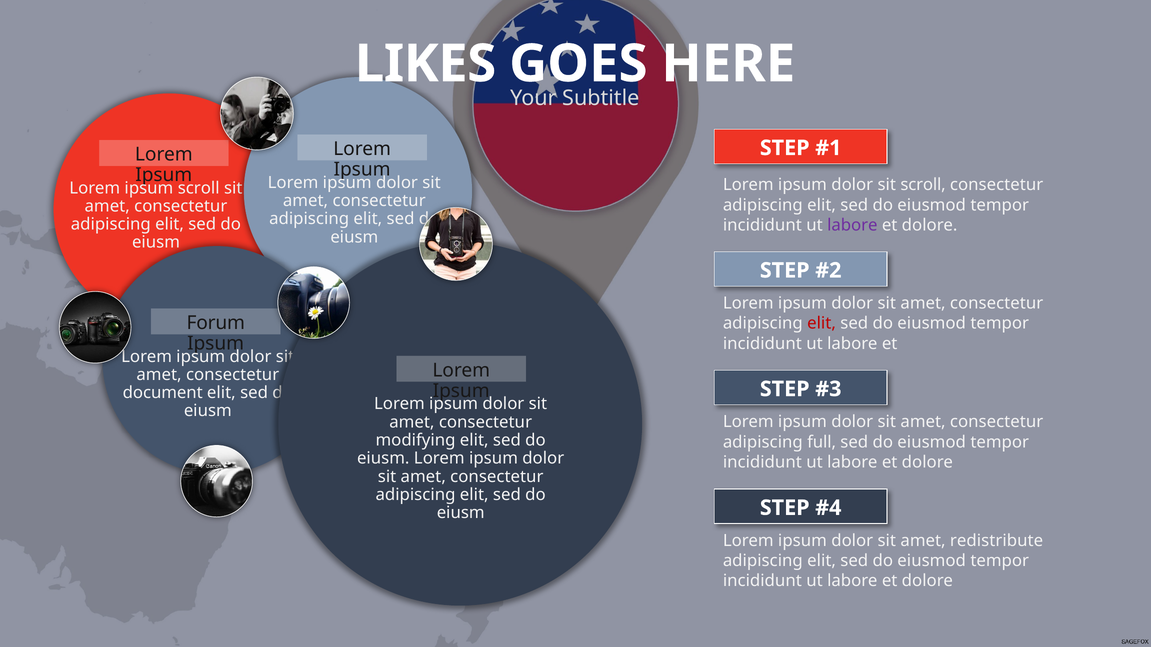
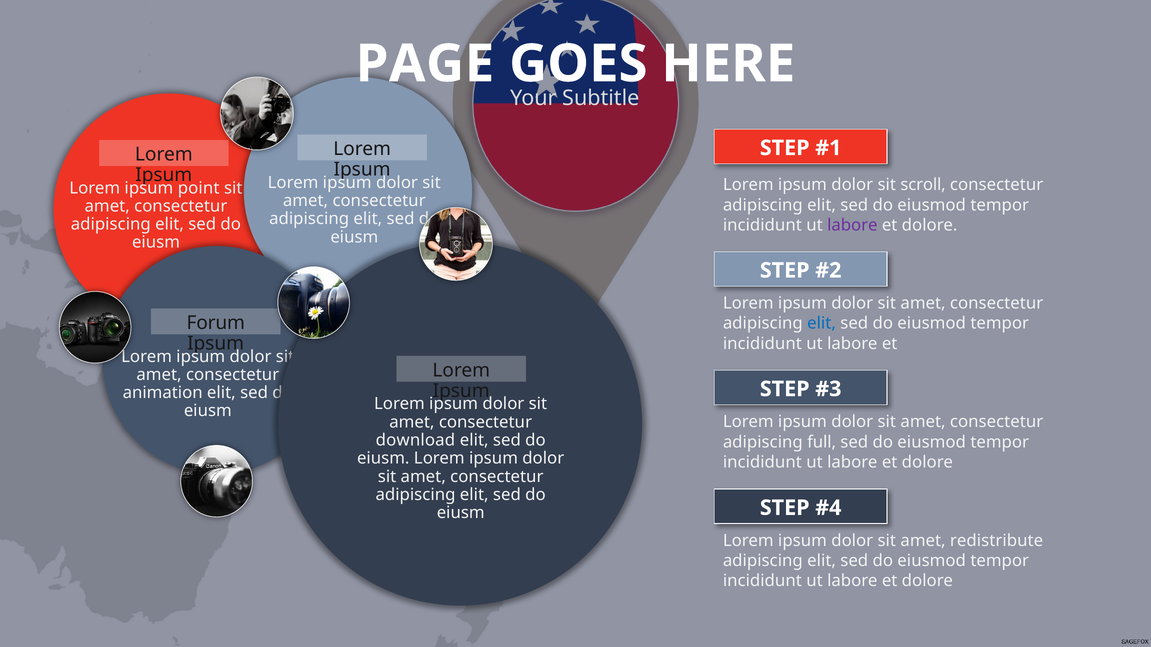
LIKES: LIKES -> PAGE (425, 64)
ipsum scroll: scroll -> point (199, 188)
elit colour: red -> blue (822, 324)
document: document -> animation (163, 393)
modifying: modifying -> download (415, 440)
